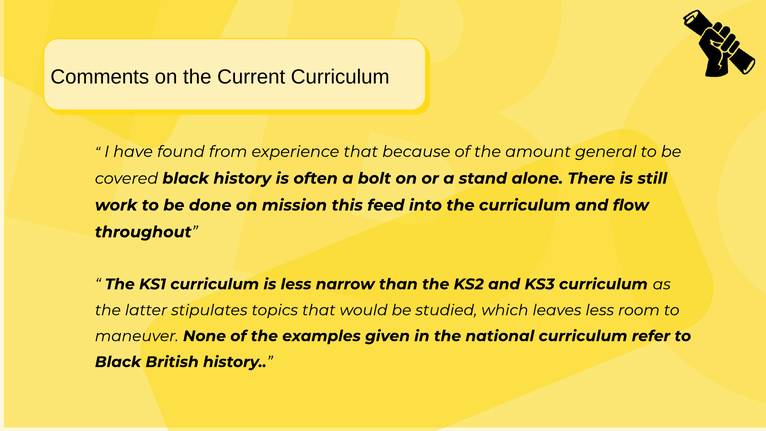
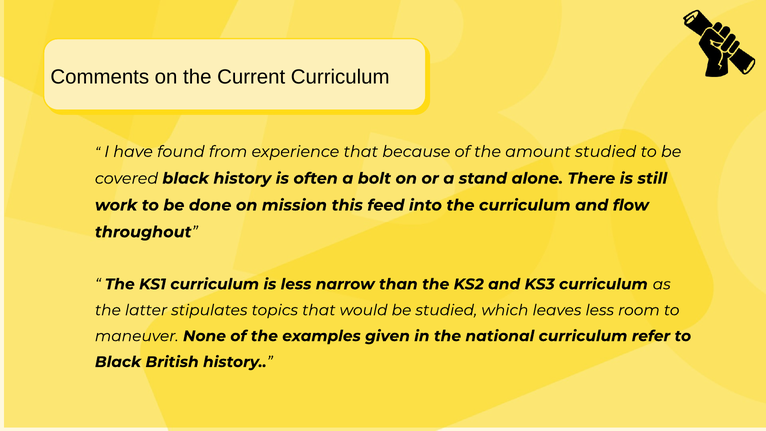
amount general: general -> studied (606, 152)
